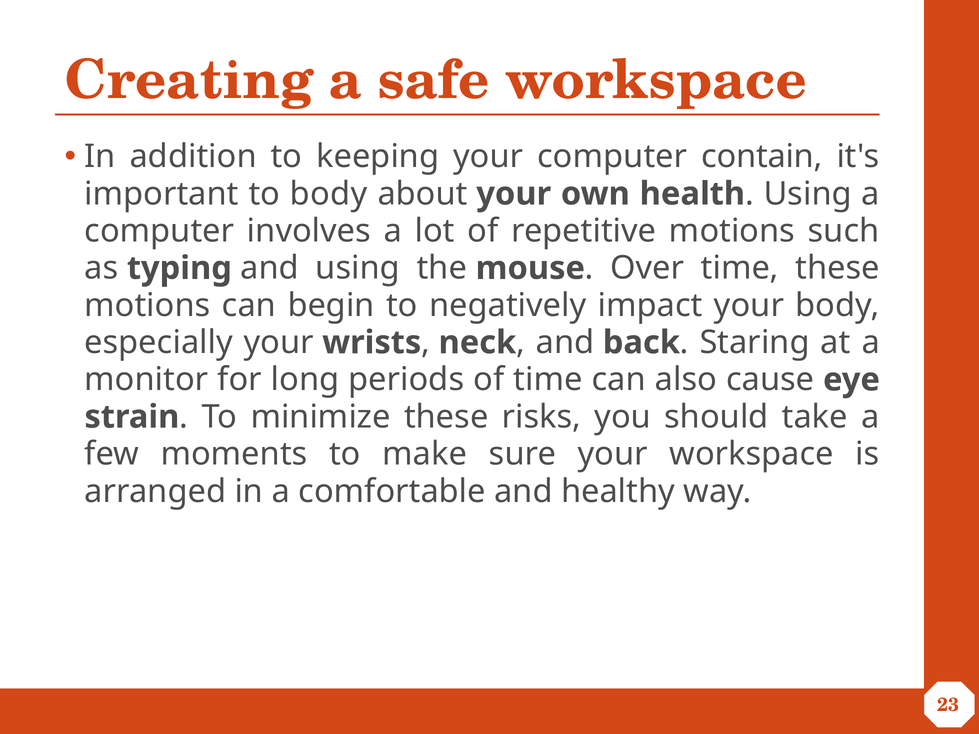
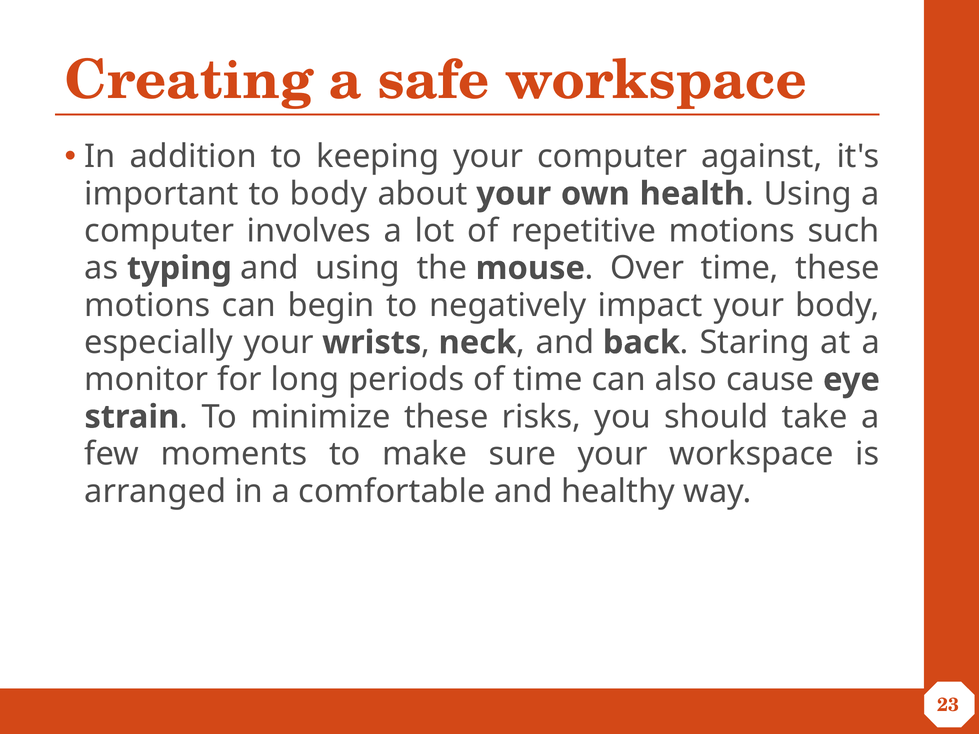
contain: contain -> against (762, 157)
